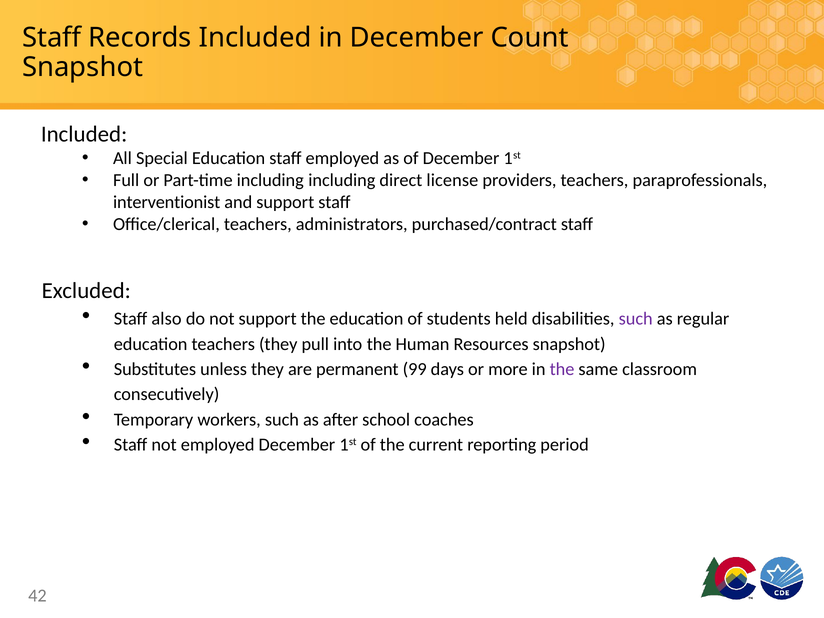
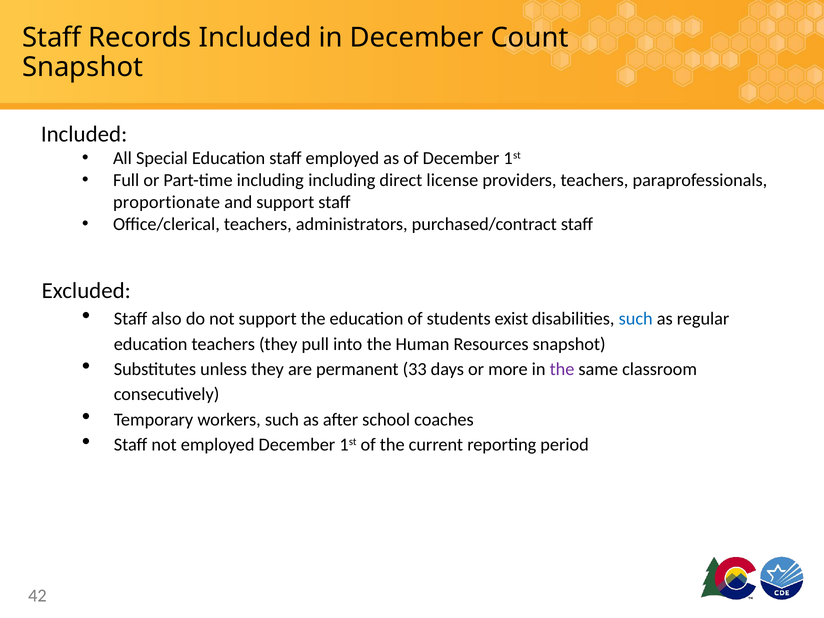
interventionist: interventionist -> proportionate (167, 202)
held: held -> exist (511, 319)
such colour: purple -> blue (636, 319)
99: 99 -> 33 (415, 369)
